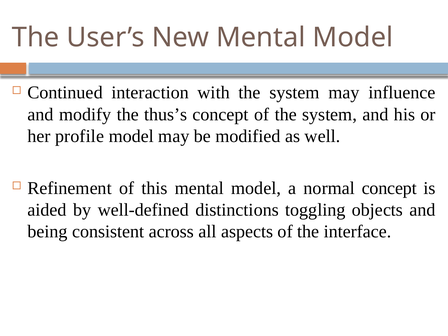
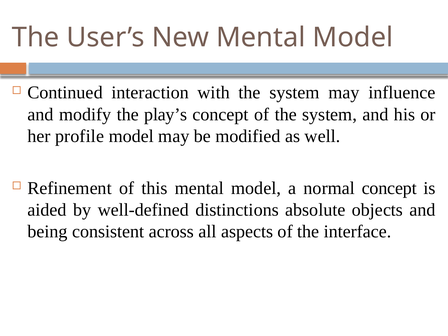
thus’s: thus’s -> play’s (166, 114)
toggling: toggling -> absolute (315, 210)
